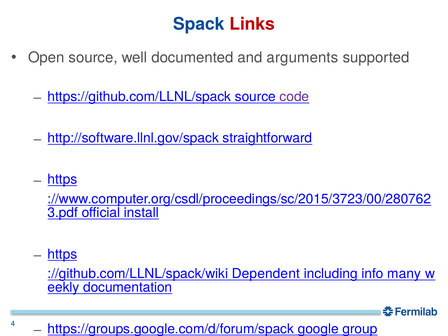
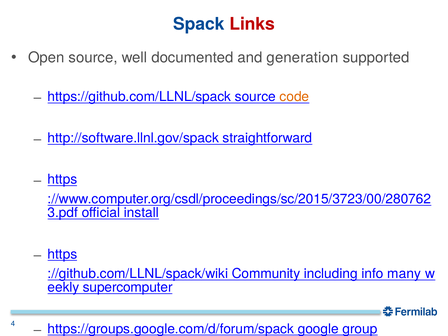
arguments: arguments -> generation (303, 58)
code colour: purple -> orange (294, 97)
Dependent: Dependent -> Community (266, 274)
documentation: documentation -> supercomputer (128, 287)
